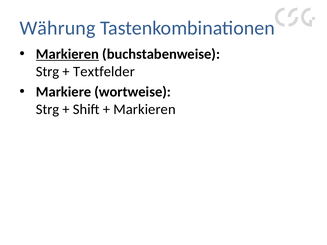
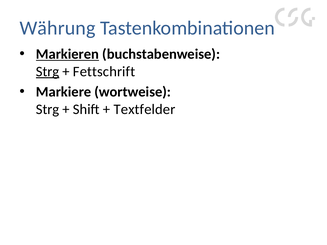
Strg underline: none -> present (48, 72)
Textfelder: Textfelder -> Fettschrift (104, 72)
Markieren: Markieren -> Textfelder (144, 109)
